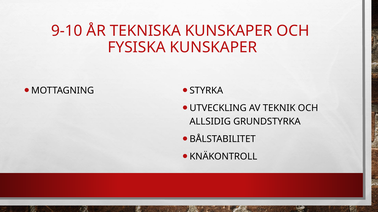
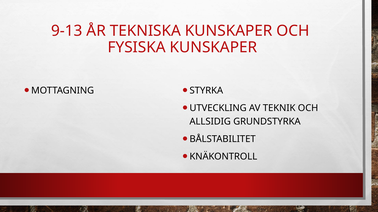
9-10: 9-10 -> 9-13 (67, 31)
